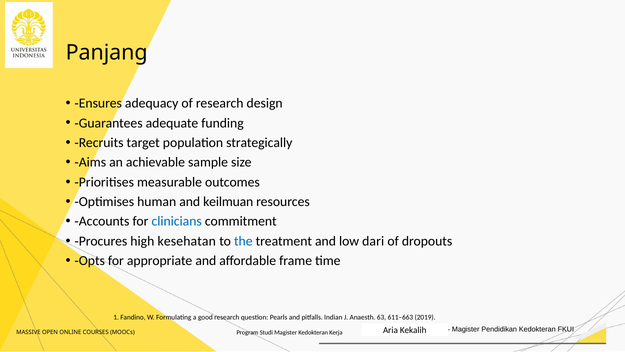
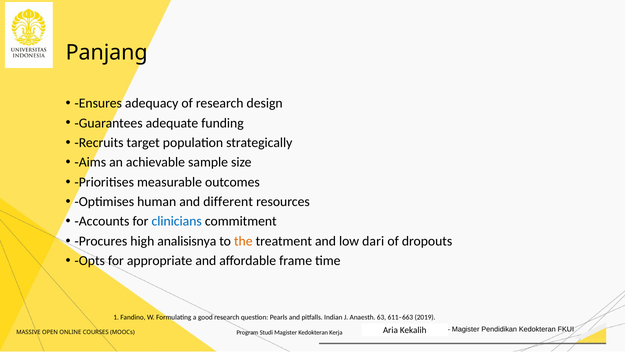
keilmuan: keilmuan -> different (228, 201)
kesehatan: kesehatan -> analisisnya (187, 241)
the colour: blue -> orange (243, 241)
